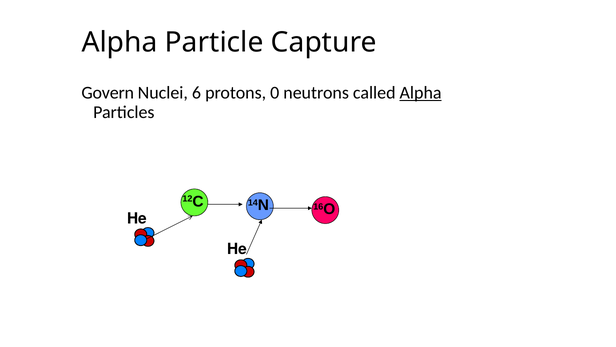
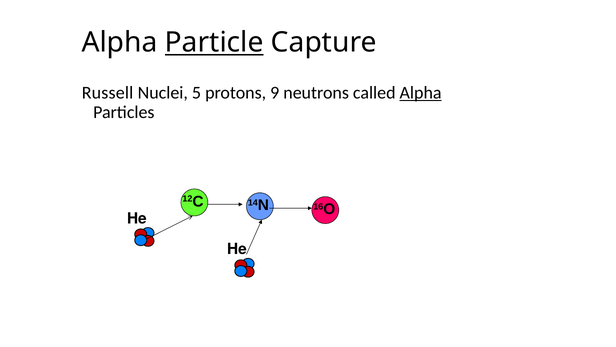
Particle underline: none -> present (214, 43)
Govern: Govern -> Russell (108, 93)
6: 6 -> 5 (197, 93)
0: 0 -> 9 (275, 93)
